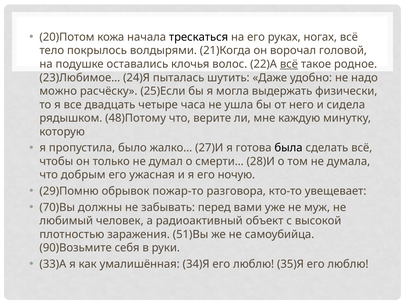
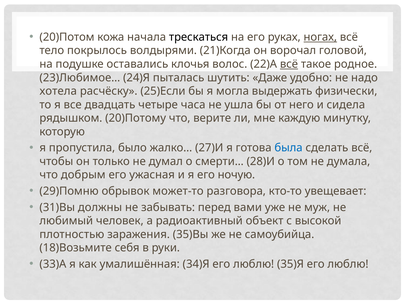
ногах underline: none -> present (320, 37)
можно: можно -> хотела (58, 91)
48)Потому: 48)Потому -> 20)Потому (136, 118)
была colour: black -> blue (289, 148)
пожар-то: пожар-то -> может-то (178, 191)
70)Вы: 70)Вы -> 31)Вы (57, 207)
51)Вы: 51)Вы -> 35)Вы (191, 234)
90)Возьмите: 90)Возьмите -> 18)Возьмите (76, 248)
